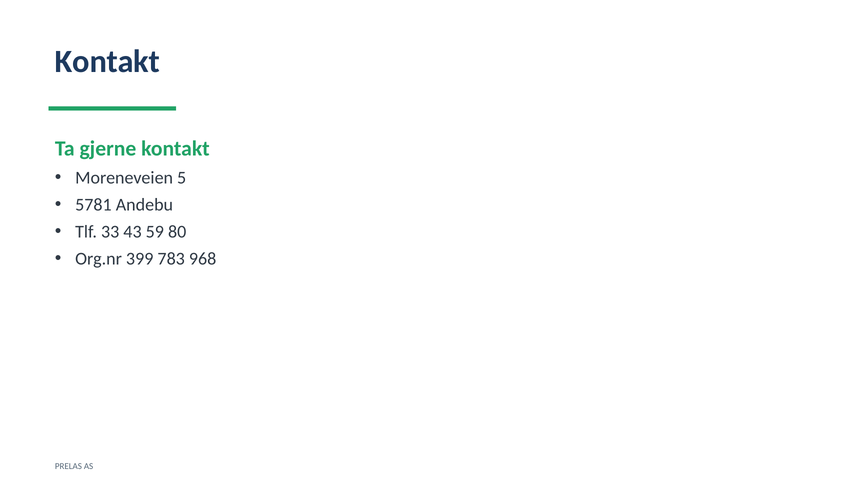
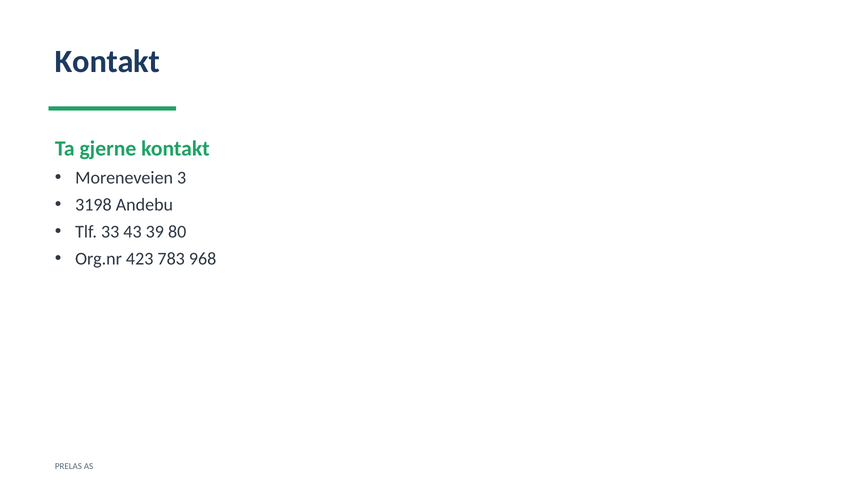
5: 5 -> 3 (182, 178)
5781: 5781 -> 3198 (93, 205)
59: 59 -> 39 (155, 232)
399: 399 -> 423 (140, 259)
